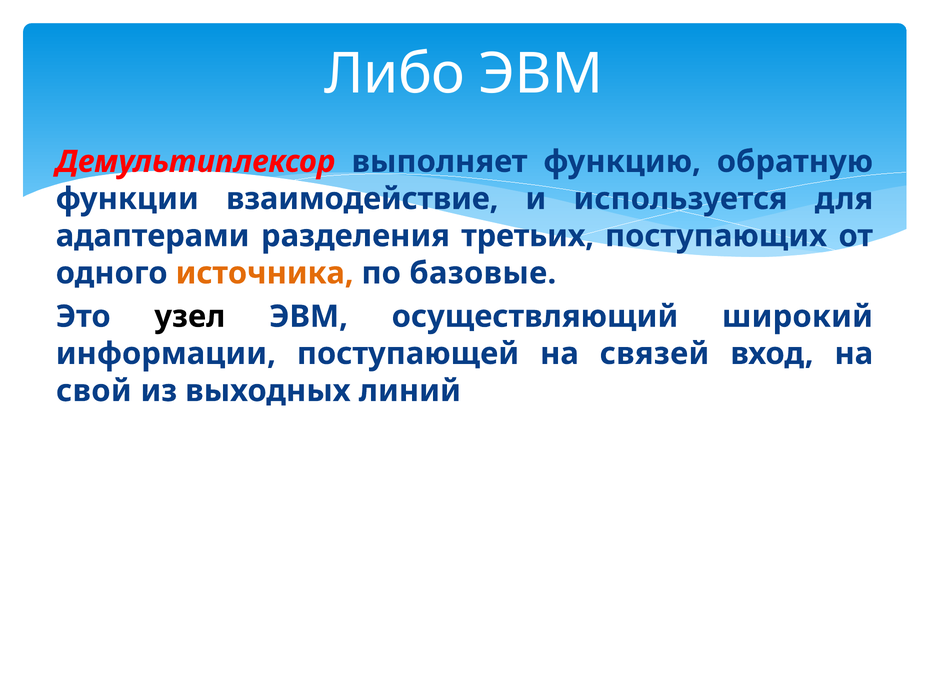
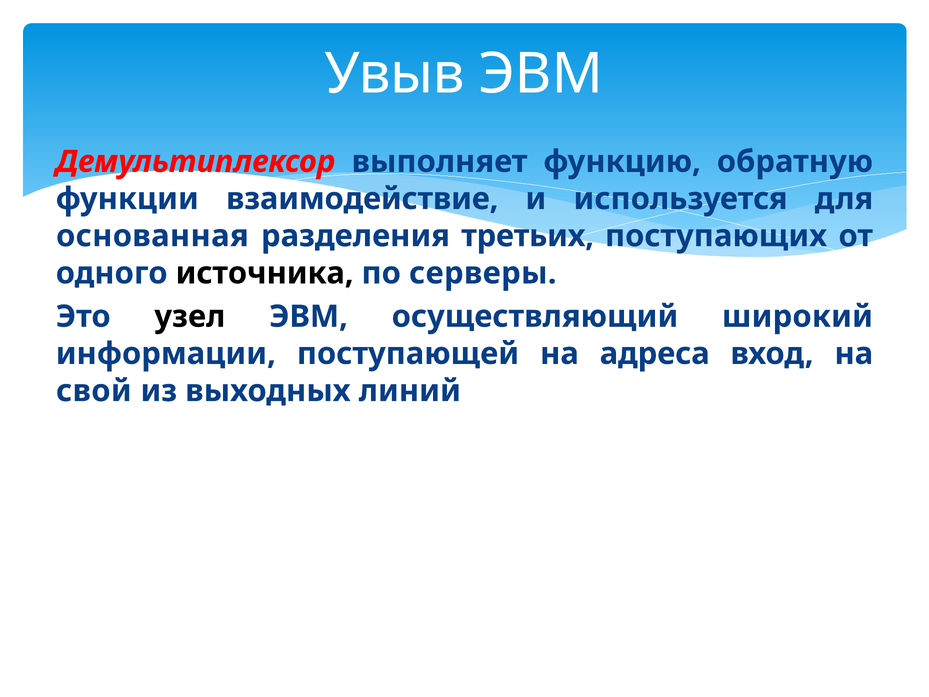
Либо: Либо -> Увыв (395, 74)
адаптерами: адаптерами -> основанная (152, 236)
источника colour: orange -> black (265, 273)
базовые: базовые -> серверы (483, 273)
связей: связей -> адреса (655, 354)
